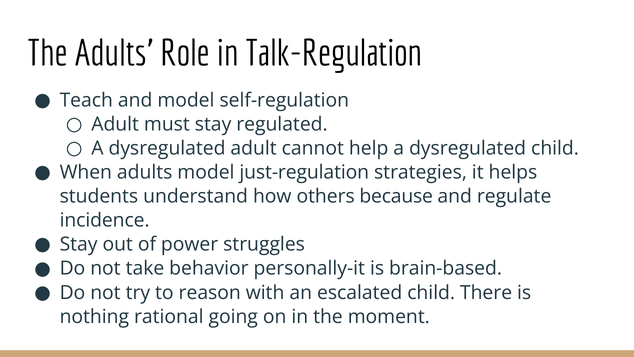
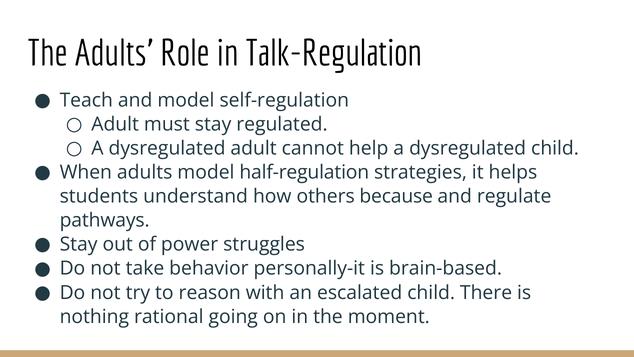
just-regulation: just-regulation -> half-regulation (304, 172)
incidence: incidence -> pathways (105, 220)
